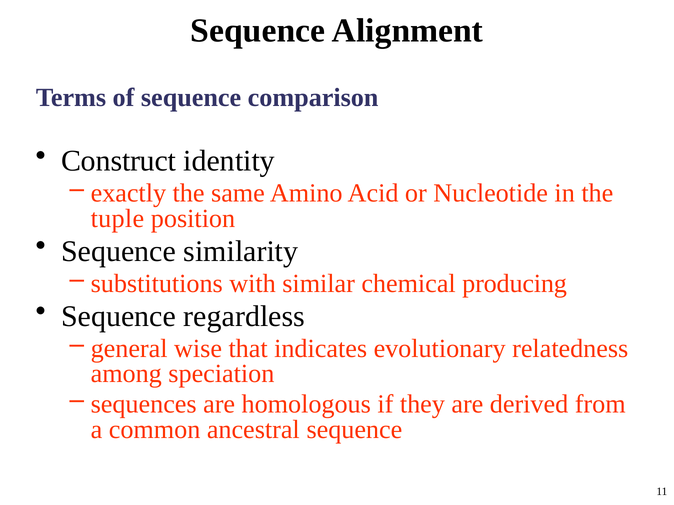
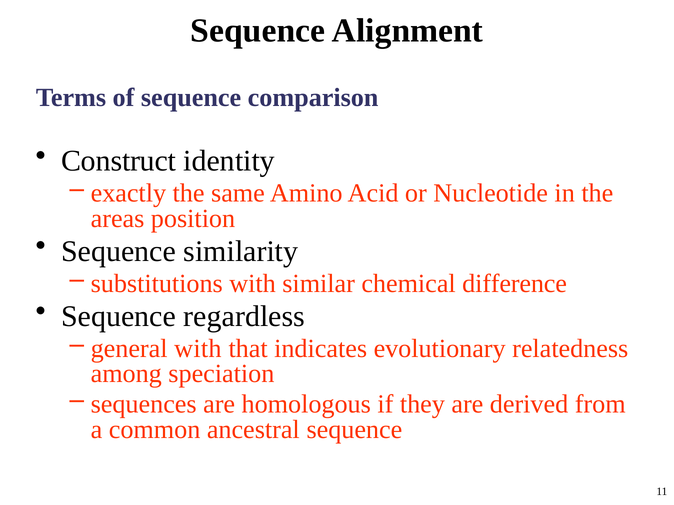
tuple: tuple -> areas (118, 219)
producing: producing -> difference (515, 284)
general wise: wise -> with (198, 349)
